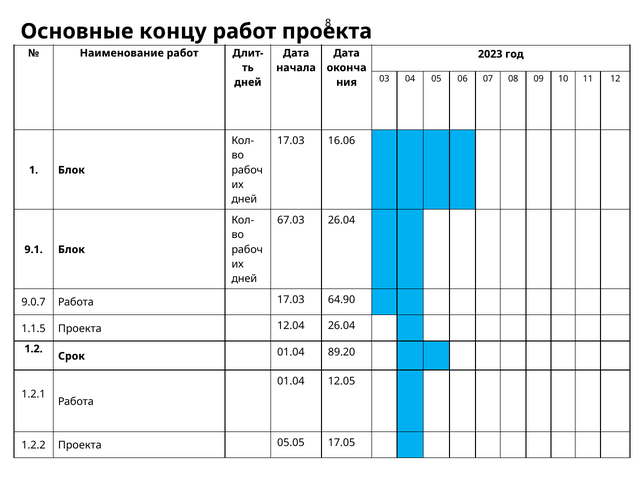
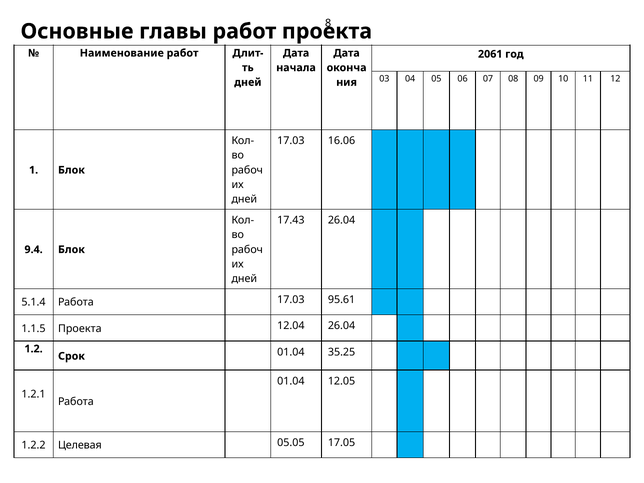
концу: концу -> главы (173, 31)
2023: 2023 -> 2061 (490, 54)
67.03: 67.03 -> 17.43 (291, 220)
9.1: 9.1 -> 9.4 (34, 250)
9.0.7: 9.0.7 -> 5.1.4 (34, 302)
64.90: 64.90 -> 95.61 (342, 300)
89.20: 89.20 -> 35.25 (342, 352)
1.2.2 Проекта: Проекта -> Целевая (80, 445)
